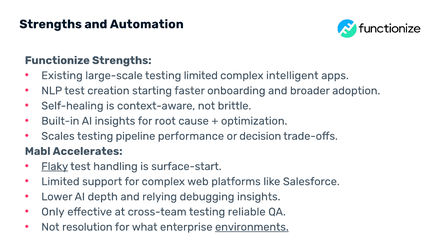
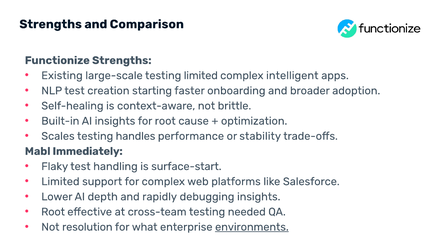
Automation: Automation -> Comparison (147, 24)
pipeline: pipeline -> handles (136, 136)
decision: decision -> stability (260, 136)
Accelerates: Accelerates -> Immediately (88, 151)
Flaky underline: present -> none (55, 166)
relying: relying -> rapidly (160, 197)
Only: Only -> Root (53, 212)
reliable: reliable -> needed (247, 212)
